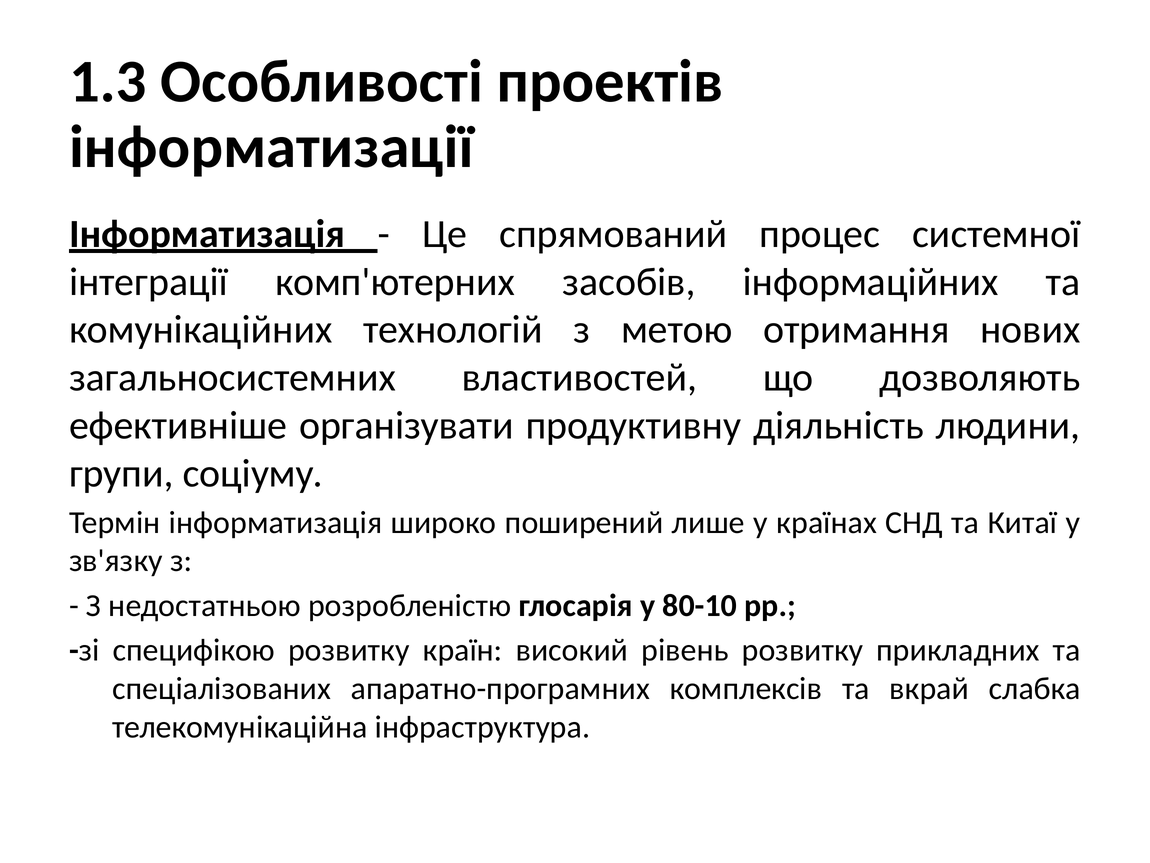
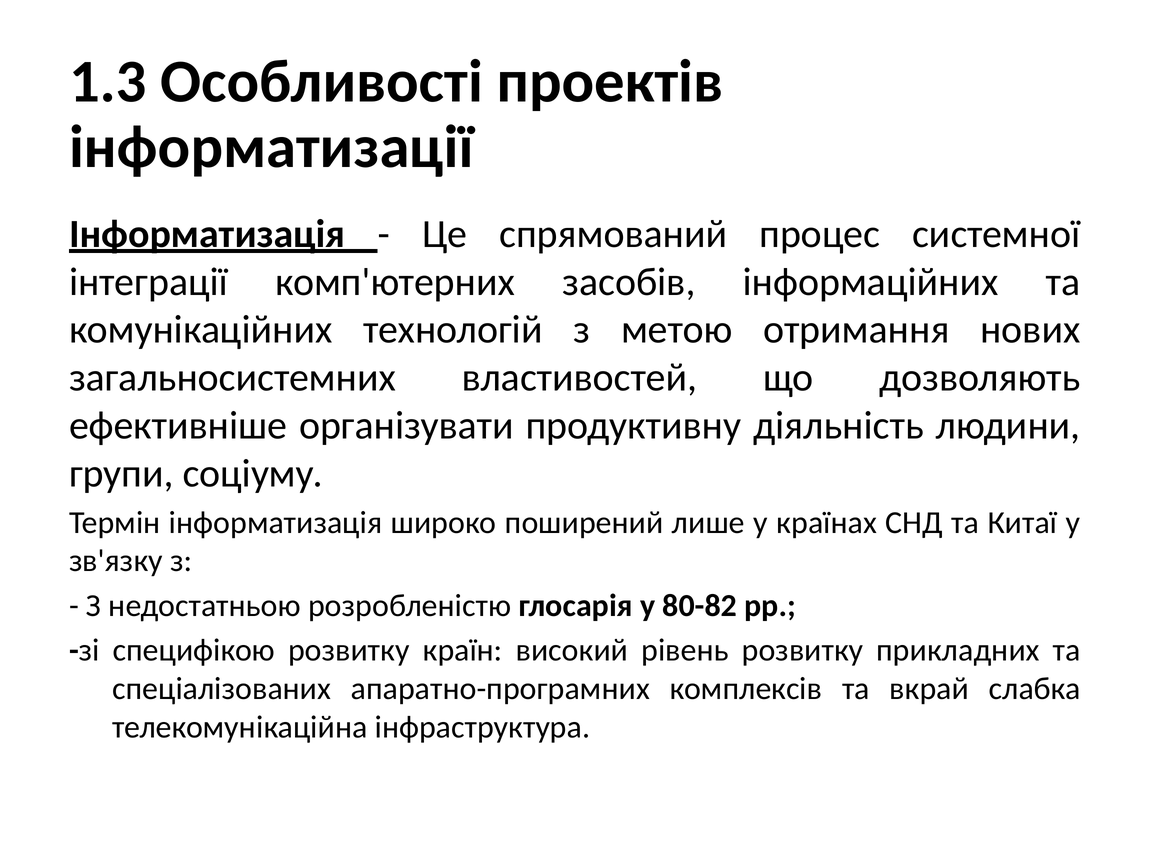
80-10: 80-10 -> 80-82 (700, 605)
